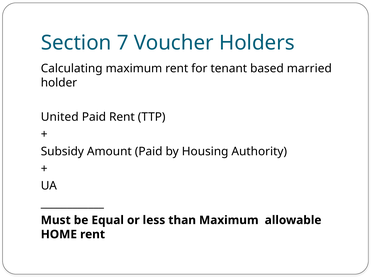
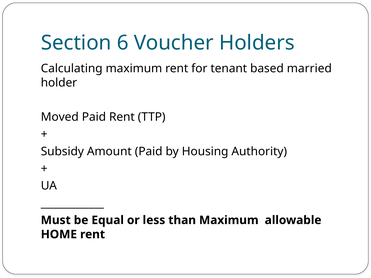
7: 7 -> 6 (123, 43)
United: United -> Moved (60, 117)
